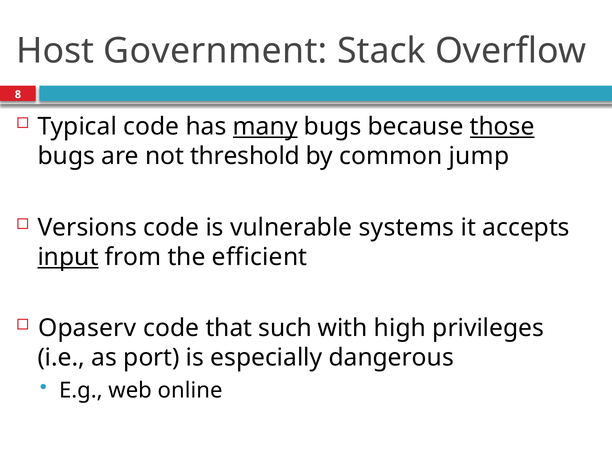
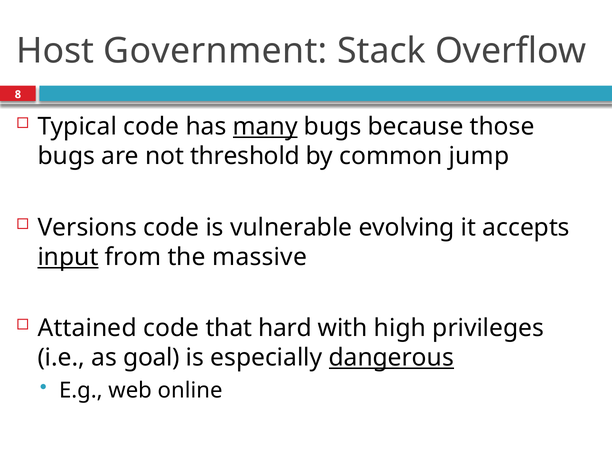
those underline: present -> none (502, 127)
systems: systems -> evolving (407, 227)
efficient: efficient -> massive (260, 257)
Opaserv: Opaserv -> Attained (87, 328)
such: such -> hard (285, 328)
port: port -> goal (152, 358)
dangerous underline: none -> present (391, 358)
